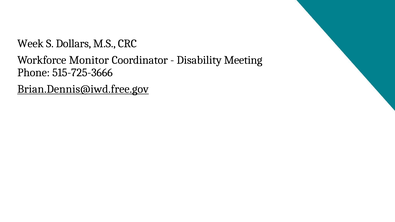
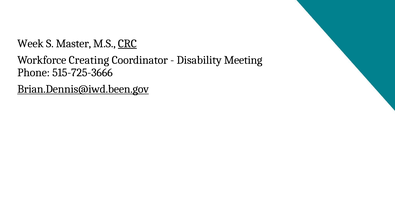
Dollars: Dollars -> Master (73, 44)
CRC underline: none -> present (127, 44)
Monitor: Monitor -> Creating (89, 60)
Brian.Dennis@iwd.free.gov: Brian.Dennis@iwd.free.gov -> Brian.Dennis@iwd.been.gov (83, 89)
